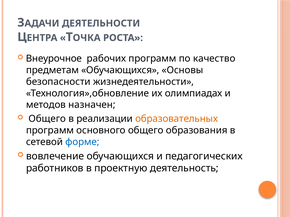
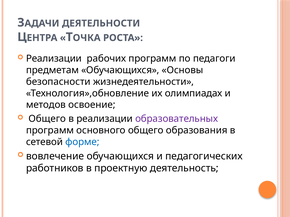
Внеурочное: Внеурочное -> Реализации (54, 59)
качество: качество -> педагоги (214, 59)
назначен: назначен -> освоение (92, 105)
образовательных colour: orange -> purple (177, 119)
